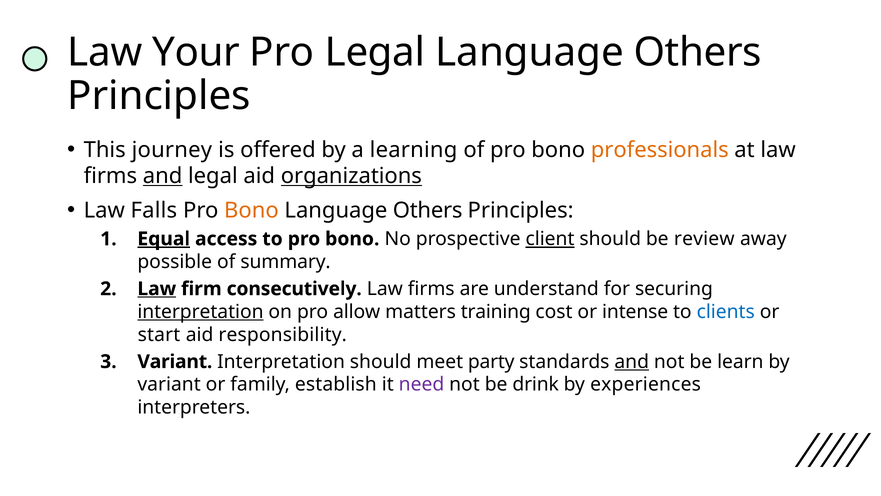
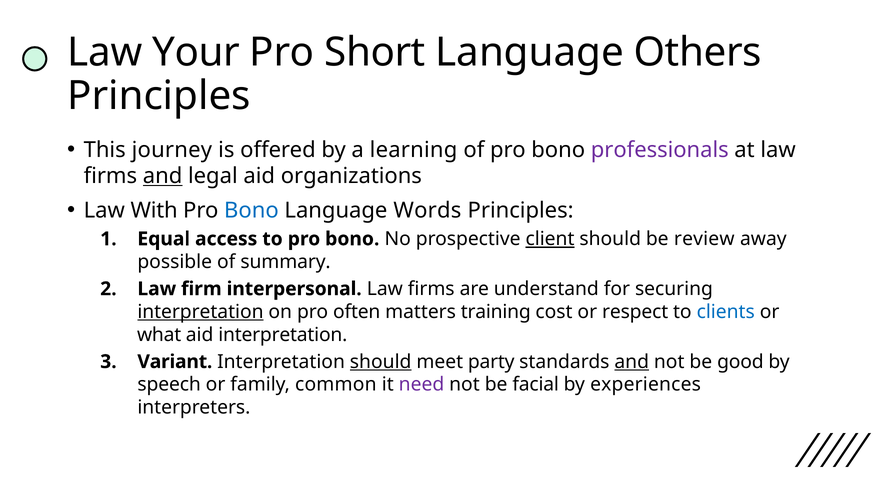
Pro Legal: Legal -> Short (375, 52)
professionals colour: orange -> purple (660, 150)
organizations underline: present -> none (351, 176)
Falls: Falls -> With (154, 210)
Bono colour: orange -> blue (251, 210)
Others: Others -> Words (427, 210)
Equal underline: present -> none (164, 239)
Law underline: present -> none (157, 289)
consecutively: consecutively -> interpersonal (294, 289)
allow: allow -> often (357, 311)
intense: intense -> respect (635, 311)
start: start -> what (159, 334)
aid responsibility: responsibility -> interpretation (283, 334)
should underline: none -> present (381, 361)
learn: learn -> good (740, 361)
variant: variant -> speech (169, 384)
establish: establish -> common (336, 384)
drink: drink -> facial (536, 384)
